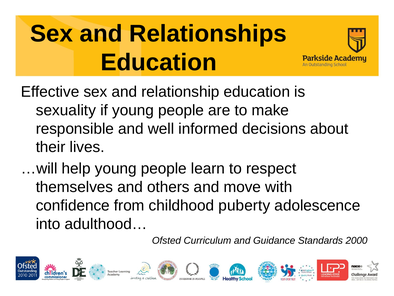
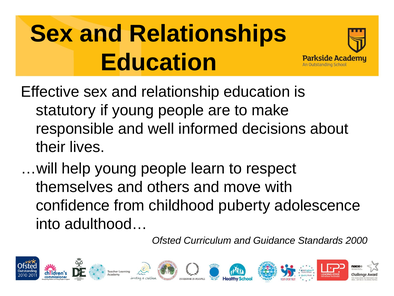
sexuality: sexuality -> statutory (66, 110)
